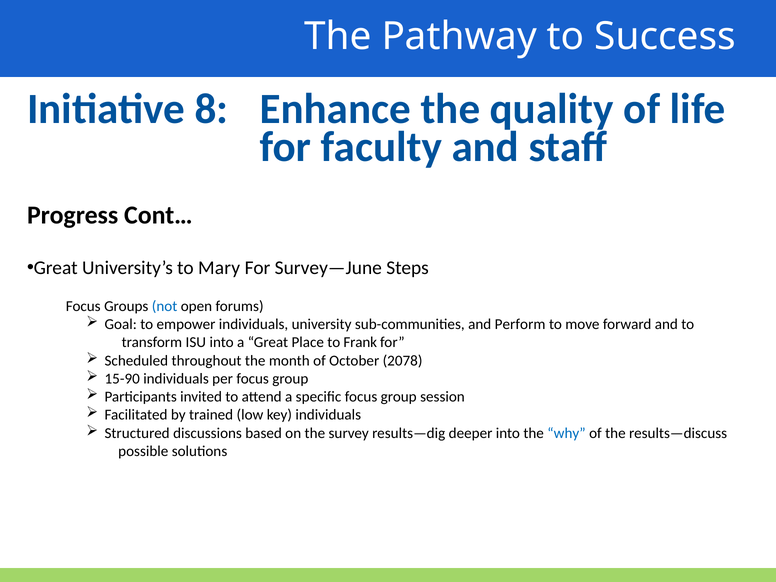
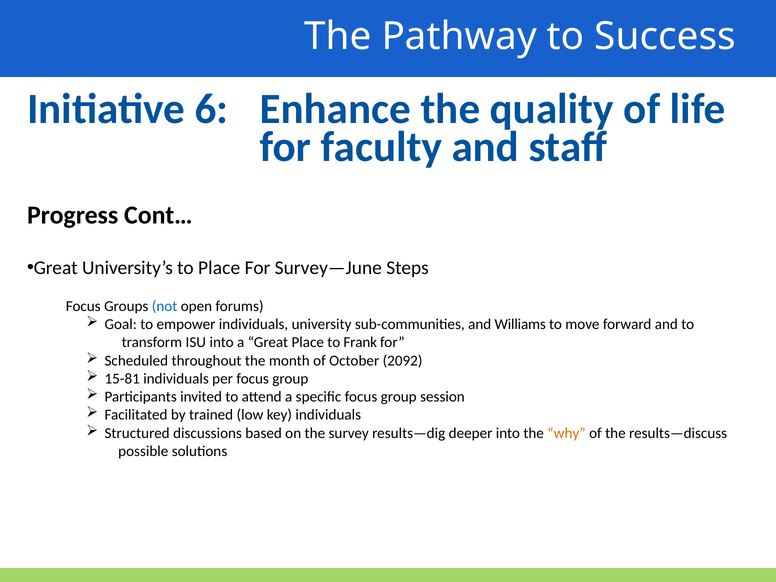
8: 8 -> 6 (211, 109)
to Mary: Mary -> Place (219, 268)
Perform: Perform -> Williams (520, 324)
2078: 2078 -> 2092 (403, 361)
15-90: 15-90 -> 15-81 (122, 379)
why colour: blue -> orange (567, 433)
